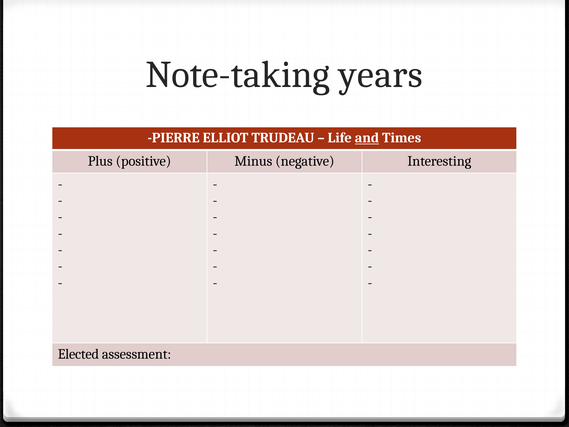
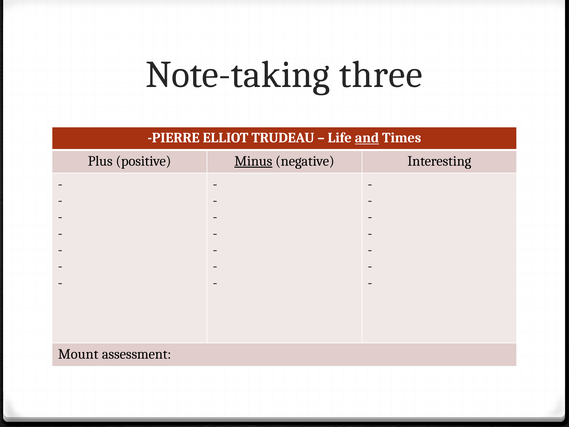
years: years -> three (381, 75)
Minus underline: none -> present (253, 161)
Elected: Elected -> Mount (78, 354)
